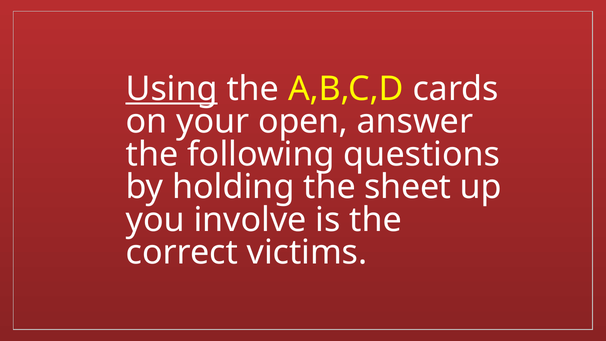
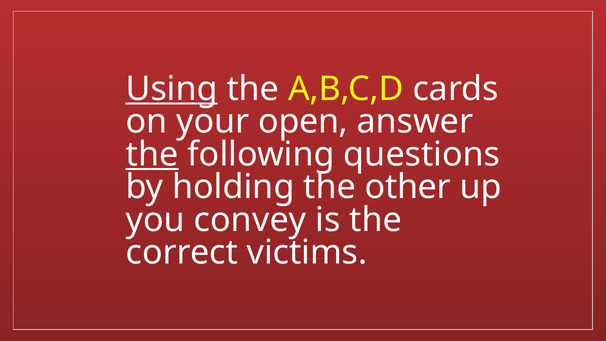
the underline: none -> present (152, 154)
sheet: sheet -> other (408, 187)
involve: involve -> convey (250, 220)
